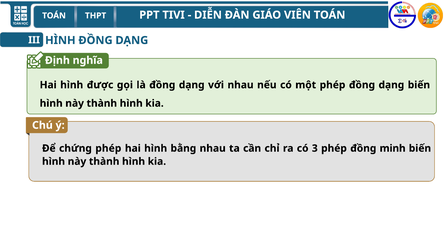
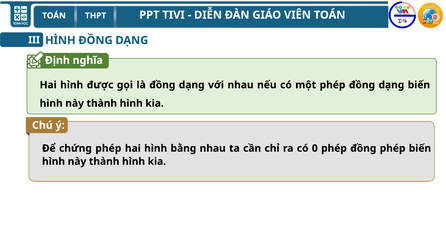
3: 3 -> 0 (315, 148)
đồng minh: minh -> phép (393, 148)
